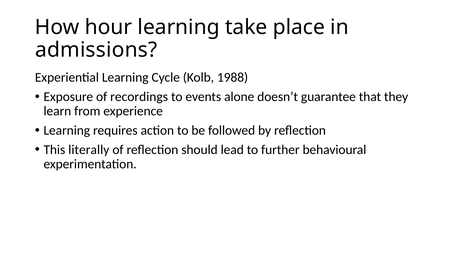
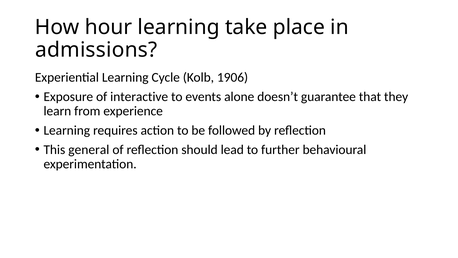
1988: 1988 -> 1906 (233, 77)
recordings: recordings -> interactive (139, 97)
literally: literally -> general (89, 149)
